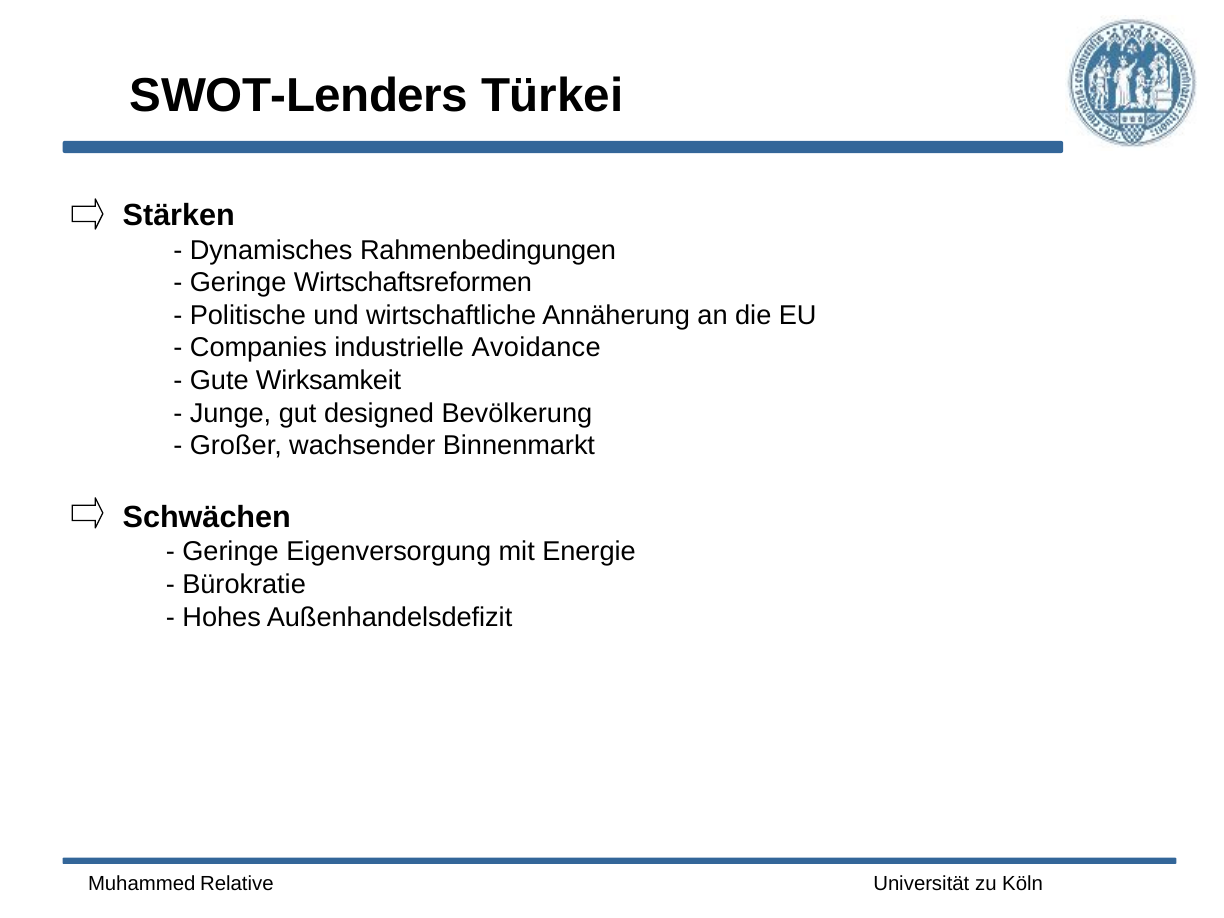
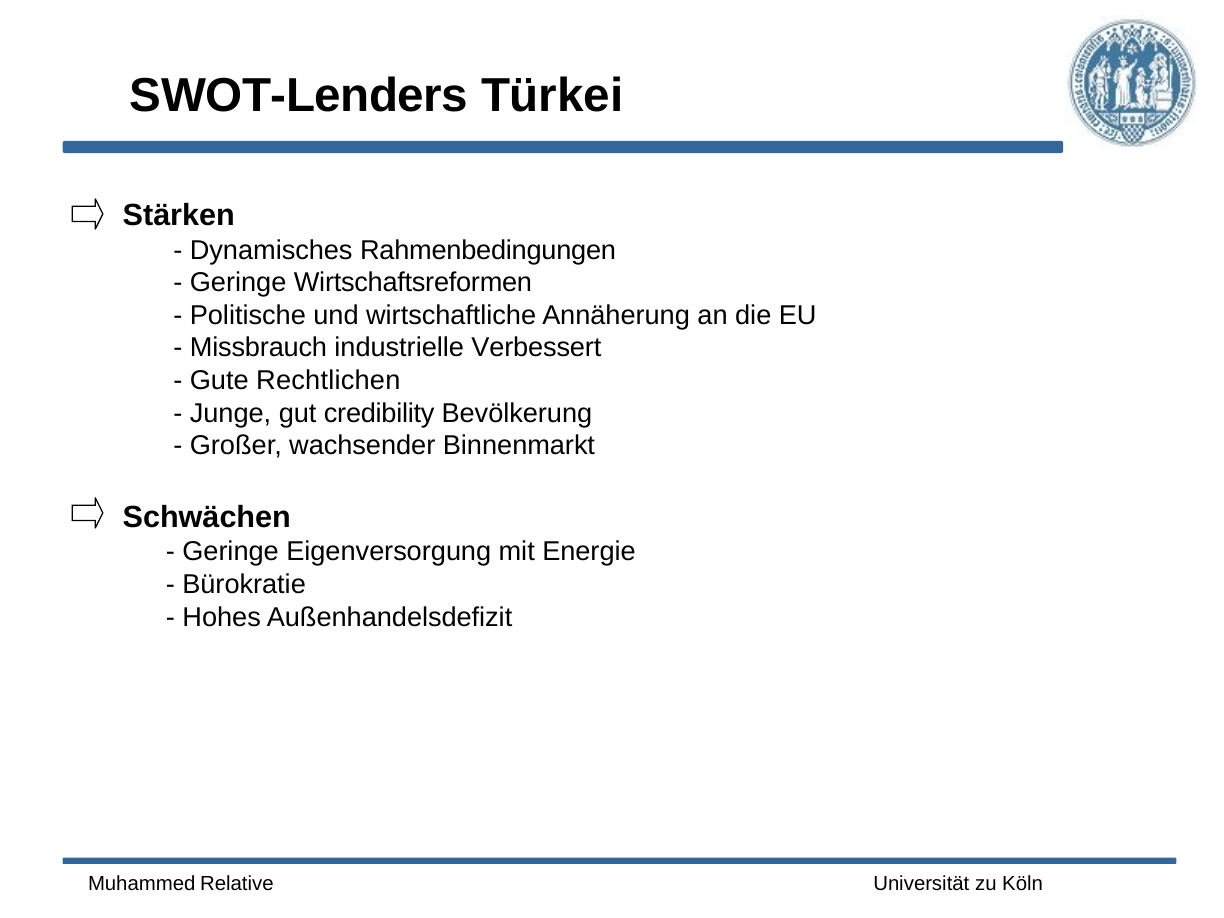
Companies: Companies -> Missbrauch (259, 348)
Avoidance: Avoidance -> Verbessert (536, 348)
Wirksamkeit: Wirksamkeit -> Rechtlichen (328, 381)
designed: designed -> credibility (379, 413)
